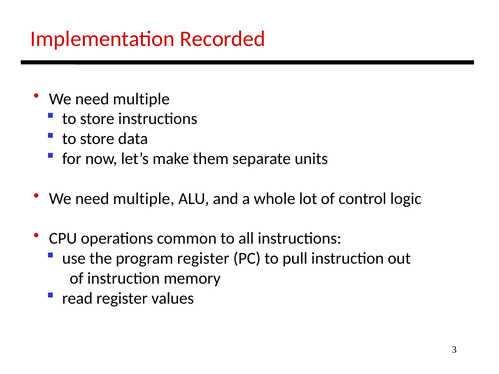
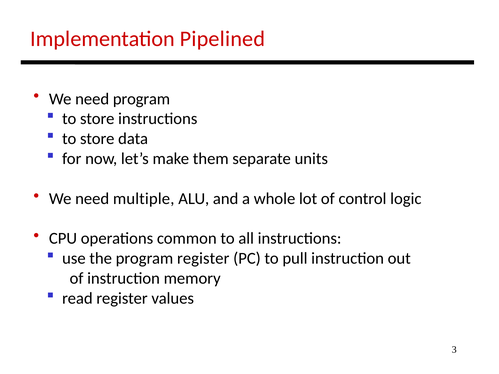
Recorded: Recorded -> Pipelined (223, 39)
multiple: multiple -> program (141, 99)
